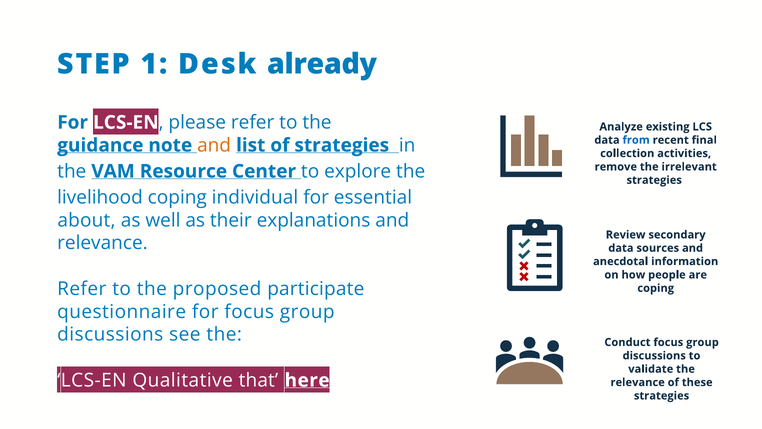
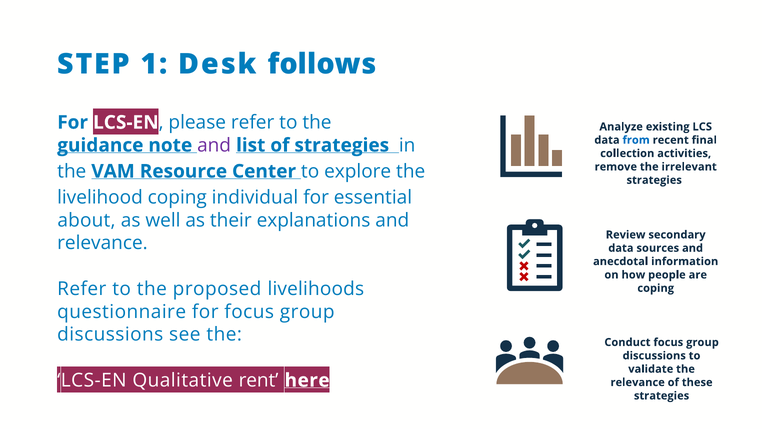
already: already -> follows (322, 64)
and colour: orange -> purple (214, 145)
participate: participate -> livelihoods (316, 289)
that: that -> rent (259, 380)
